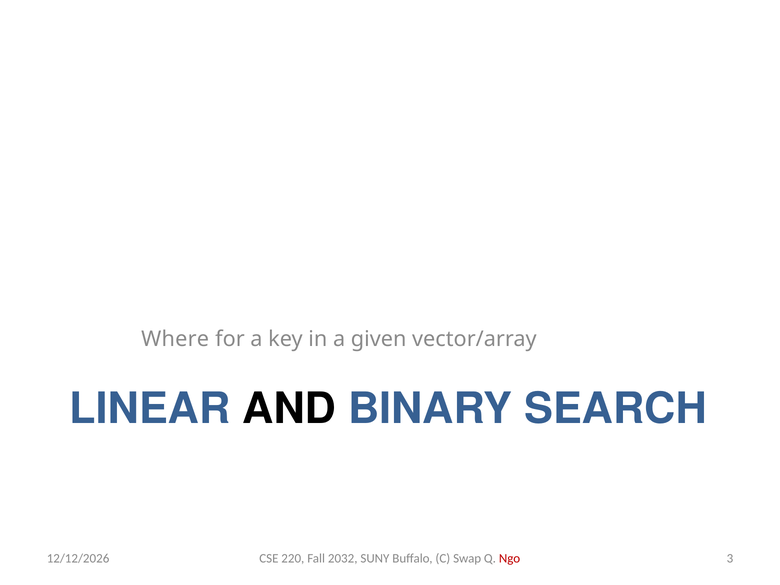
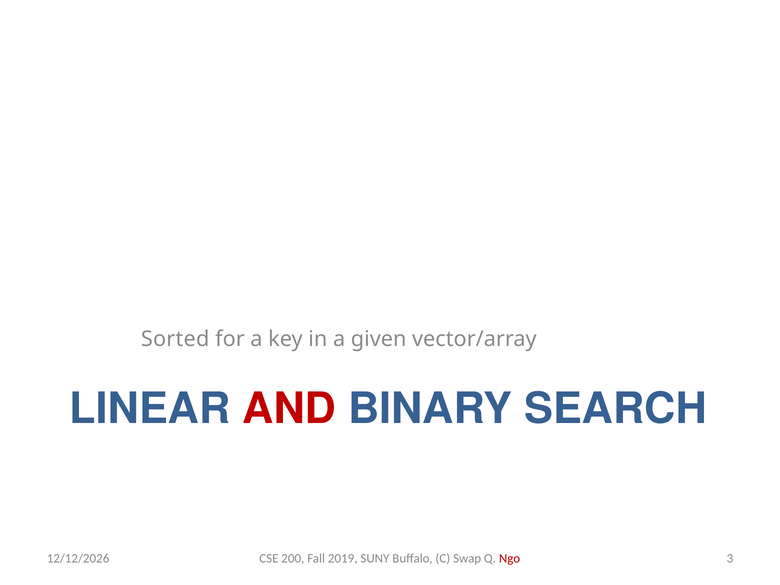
Where: Where -> Sorted (175, 339)
AND colour: black -> red (289, 409)
220: 220 -> 200 (293, 559)
2032: 2032 -> 2019 (343, 559)
